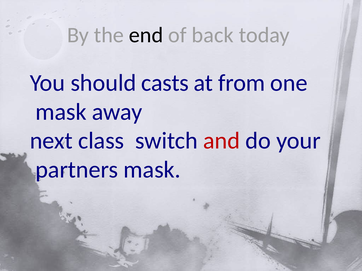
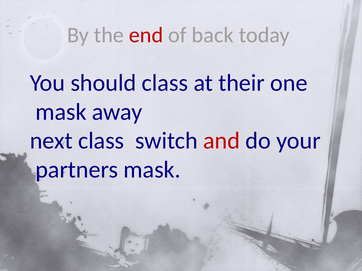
end colour: black -> red (146, 35)
should casts: casts -> class (165, 83)
from: from -> their (242, 83)
